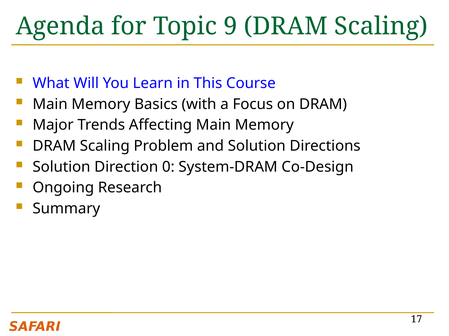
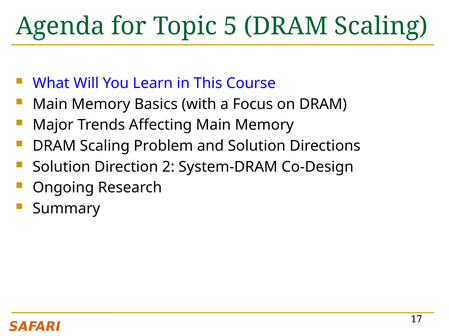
9: 9 -> 5 (230, 26)
0: 0 -> 2 (168, 167)
